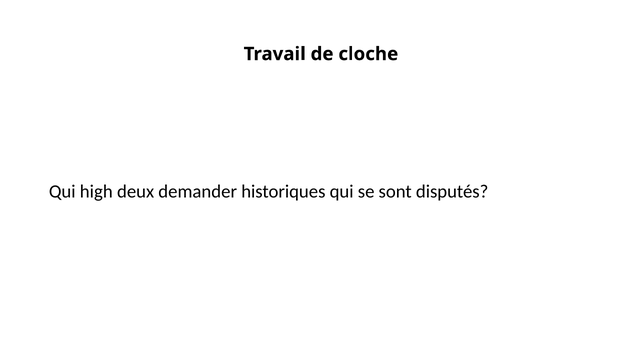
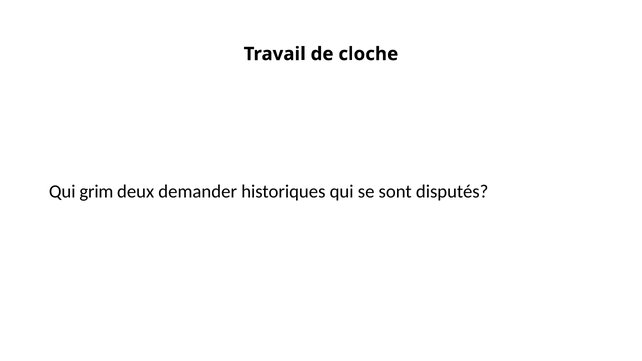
high: high -> grim (96, 192)
